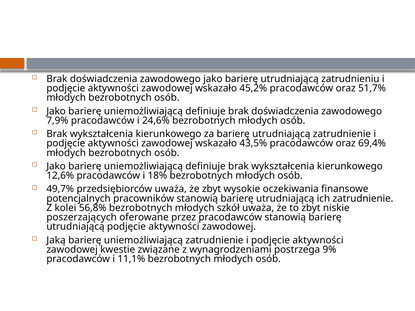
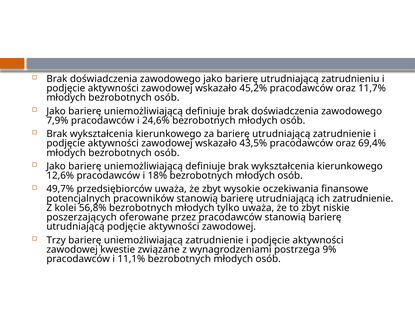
51,7%: 51,7% -> 11,7% (372, 88)
szkół: szkół -> tylko (228, 208)
Jaką: Jaką -> Trzy (56, 240)
